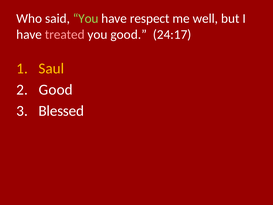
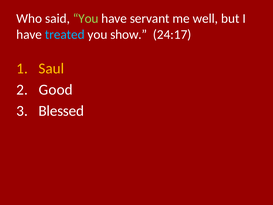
respect: respect -> servant (150, 18)
treated colour: pink -> light blue (65, 34)
you good: good -> show (129, 34)
